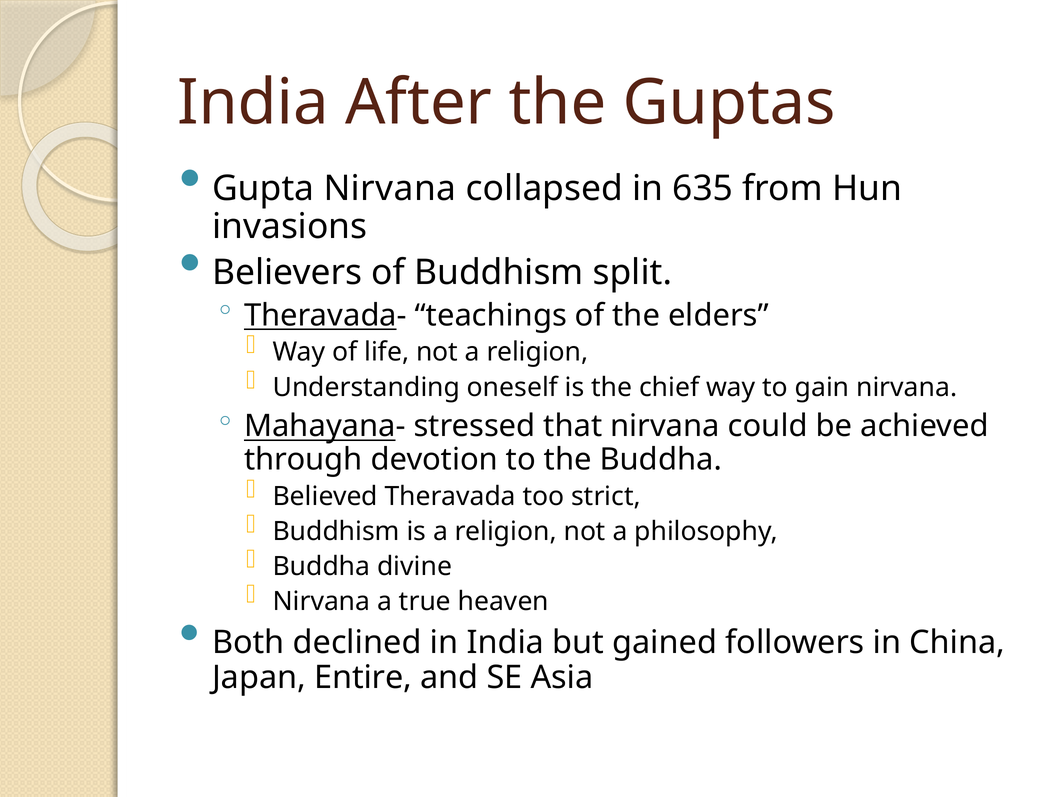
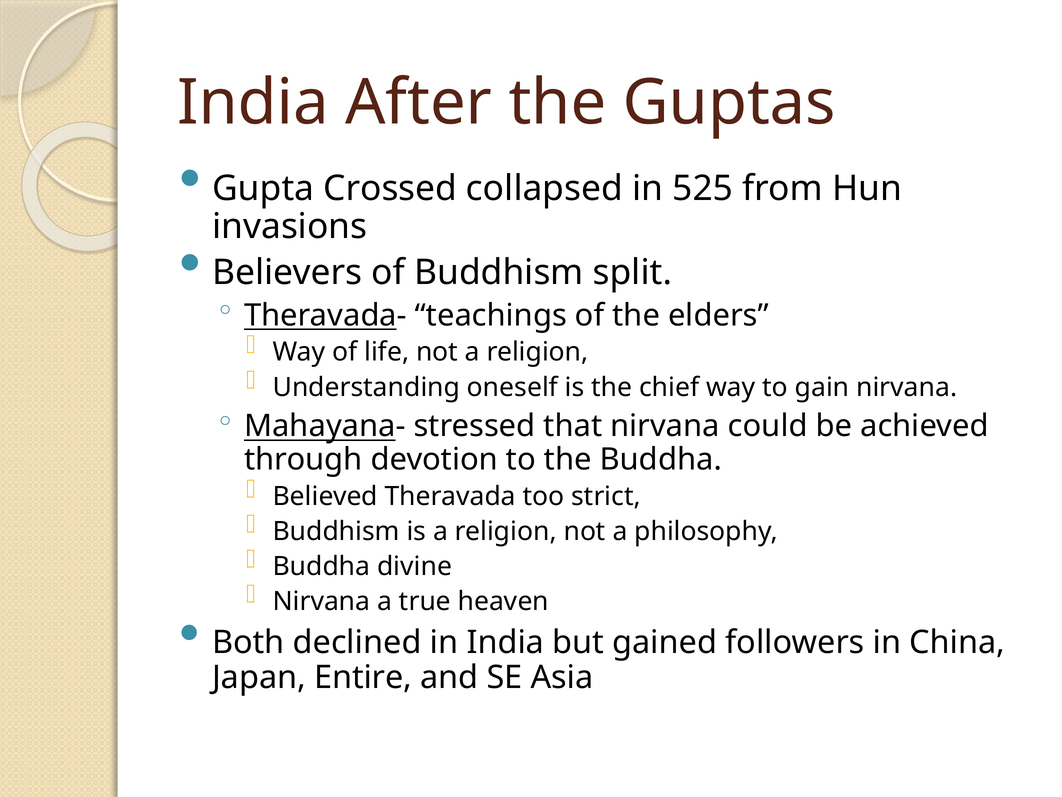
Gupta Nirvana: Nirvana -> Crossed (390, 188)
635: 635 -> 525 (703, 188)
